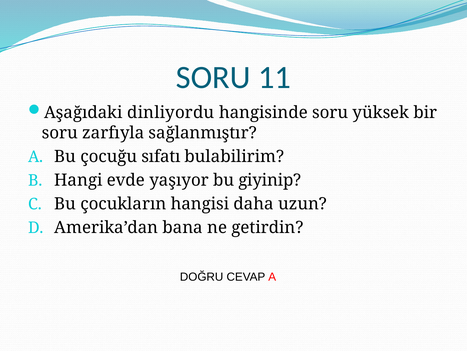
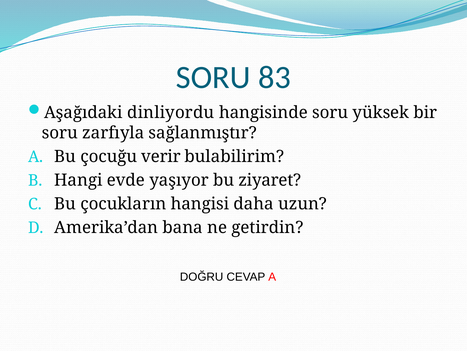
11: 11 -> 83 (275, 77)
sıfatı: sıfatı -> verir (161, 156)
giyinip: giyinip -> ziyaret (270, 180)
